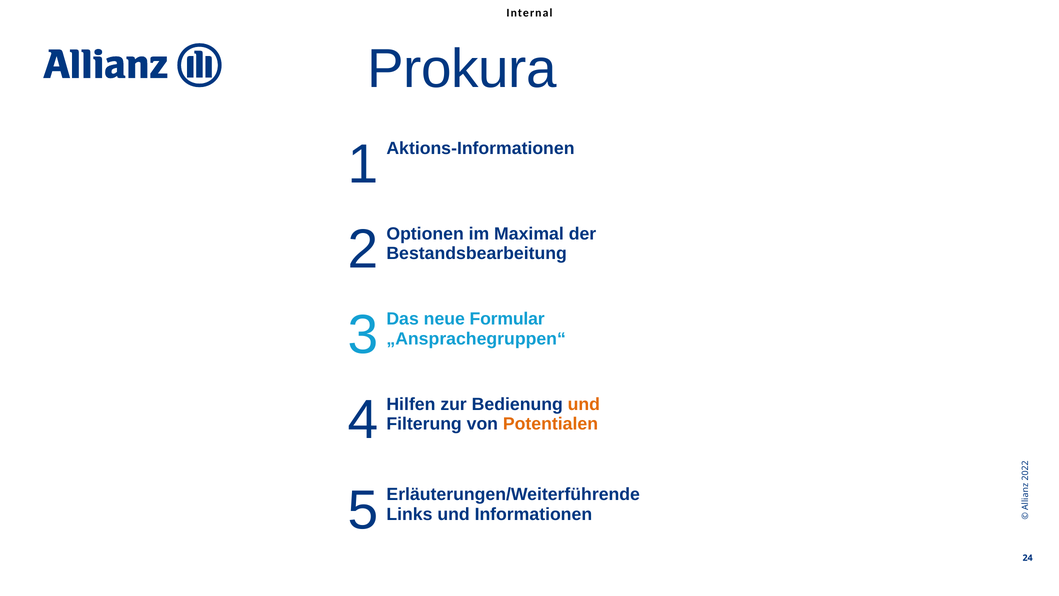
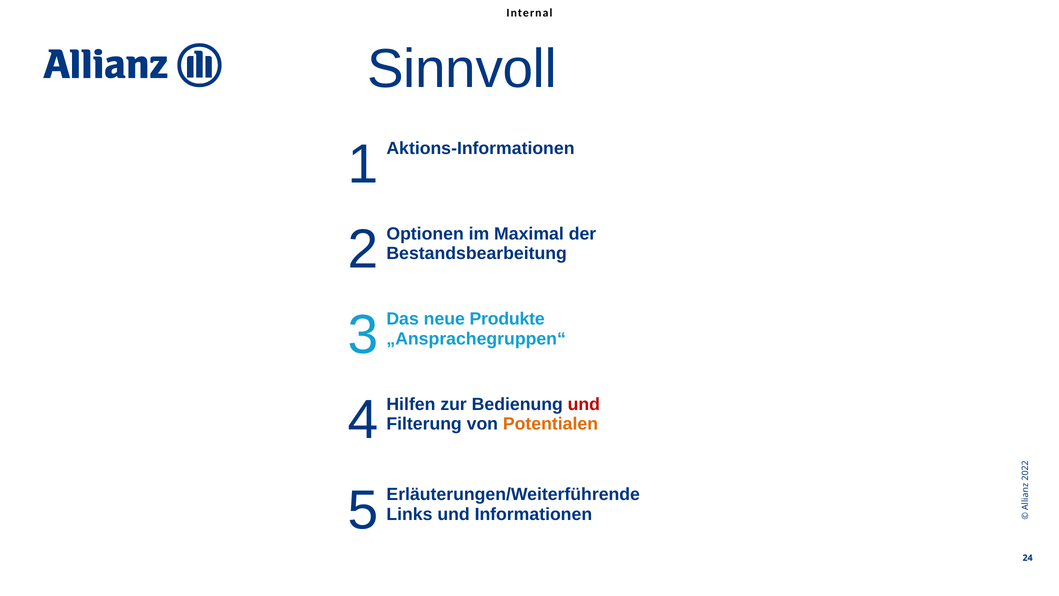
Prokura: Prokura -> Sinnvoll (462, 69)
Formular: Formular -> Produkte (507, 319)
und colour: orange -> red (584, 404)
